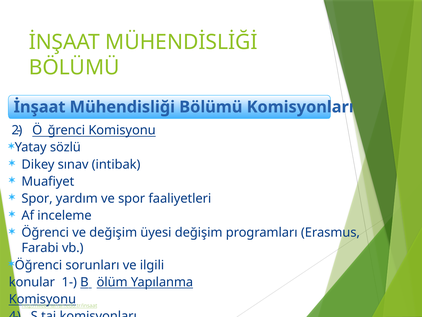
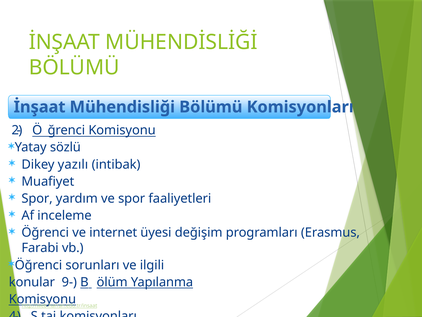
sınav: sınav -> yazılı (73, 164)
ve değişim: değişim -> internet (113, 232)
1-: 1- -> 9- (69, 282)
